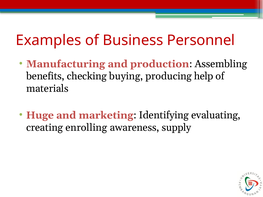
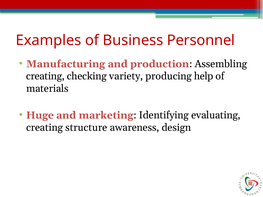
benefits: benefits -> creating (45, 76)
buying: buying -> variety (126, 76)
enrolling: enrolling -> structure (86, 128)
supply: supply -> design (176, 128)
